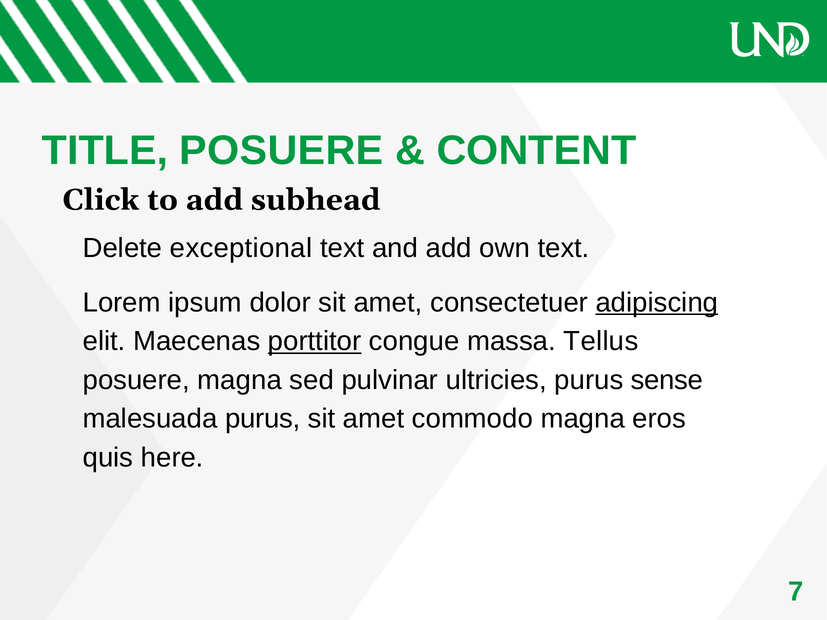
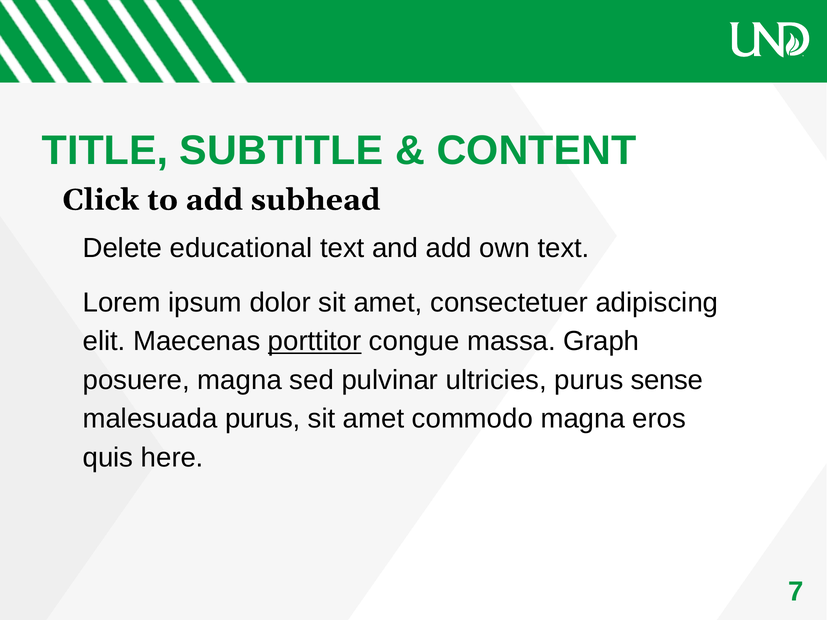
TITLE POSUERE: POSUERE -> SUBTITLE (281, 151)
exceptional: exceptional -> educational (241, 248)
adipiscing underline: present -> none (657, 303)
Tellus: Tellus -> Graph (601, 341)
